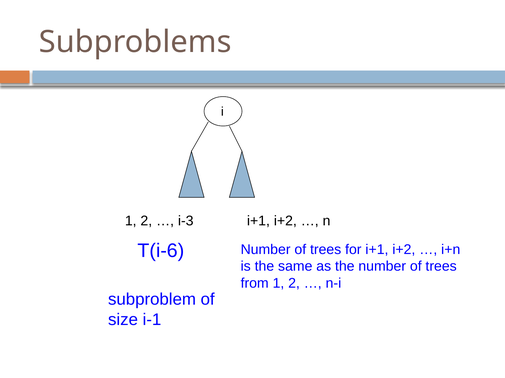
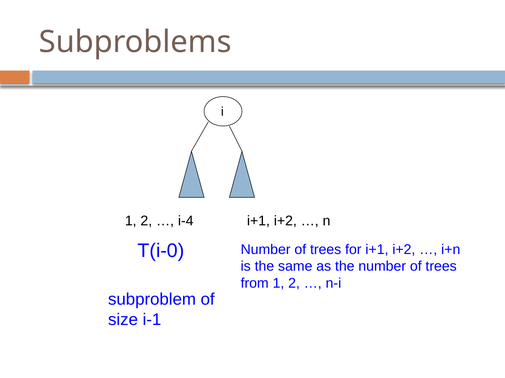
i-3: i-3 -> i-4 (186, 221)
T(i-6: T(i-6 -> T(i-0 (161, 251)
